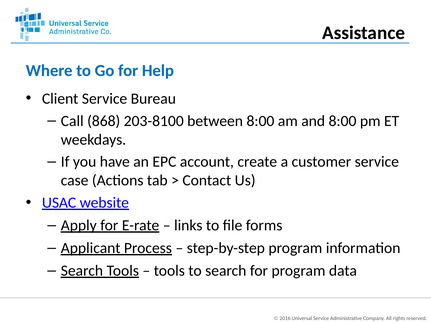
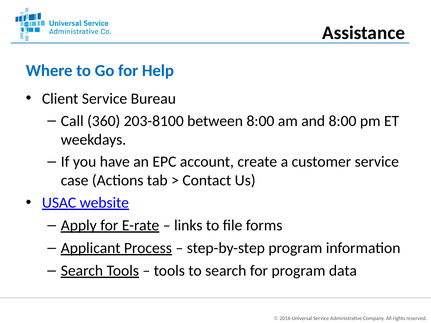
868: 868 -> 360 (104, 121)
